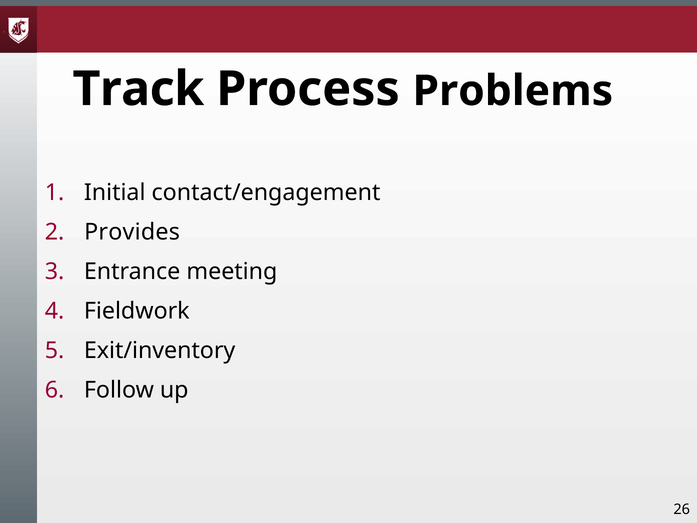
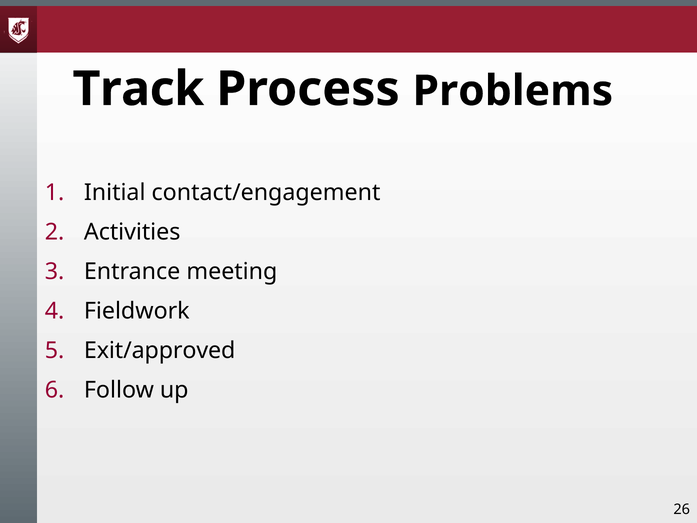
Provides: Provides -> Activities (132, 232)
Exit/inventory: Exit/inventory -> Exit/approved (160, 350)
